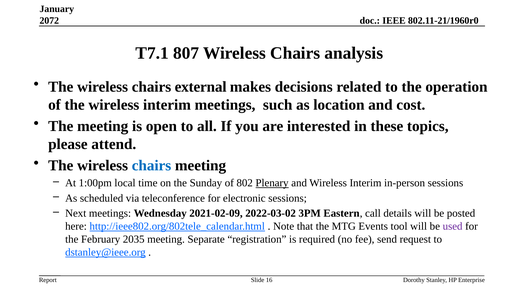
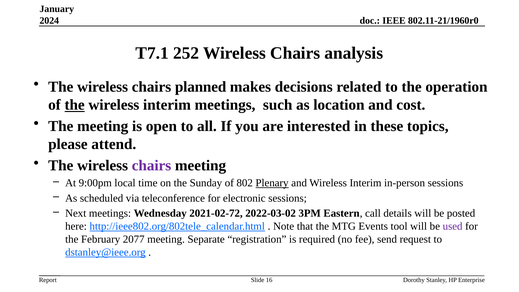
2072: 2072 -> 2024 (49, 21)
807: 807 -> 252 (186, 53)
external: external -> planned (201, 87)
the underline: none -> present (75, 105)
chairs colour: blue -> purple (151, 165)
1:00pm: 1:00pm -> 9:00pm (95, 183)
2021-02-09: 2021-02-09 -> 2021-02-72 (216, 213)
2035: 2035 -> 2077 (134, 239)
